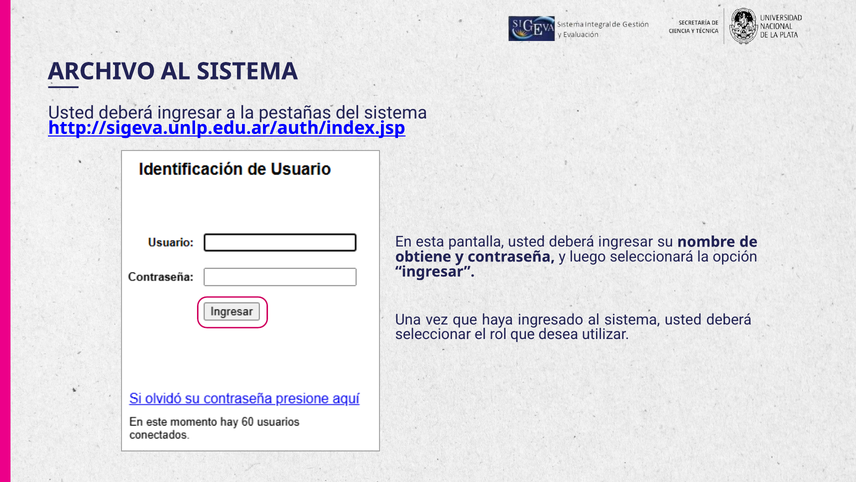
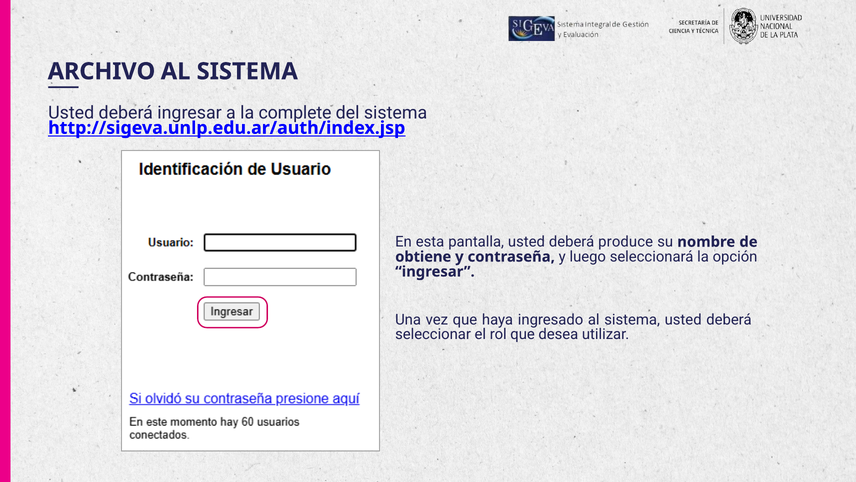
pestañas: pestañas -> complete (295, 113)
pantalla usted deberá ingresar: ingresar -> produce (626, 242)
